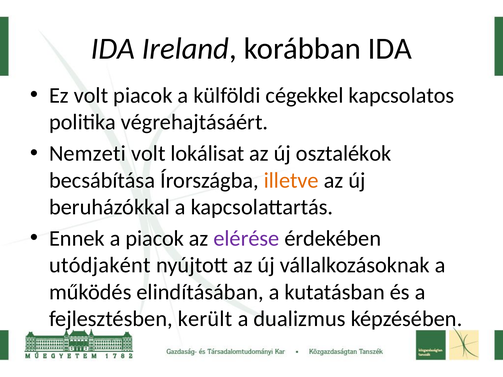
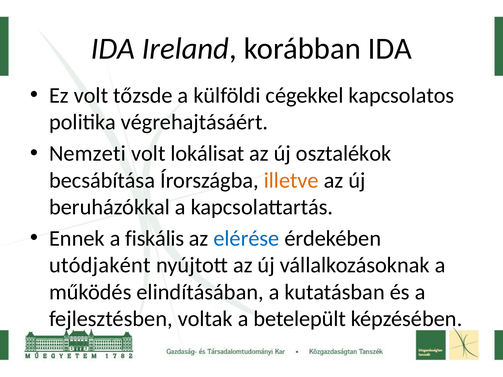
volt piacok: piacok -> tőzsde (143, 95)
a piacok: piacok -> fiskális (155, 239)
elérése colour: purple -> blue (246, 239)
került: került -> voltak (205, 319)
dualizmus: dualizmus -> betelepült (300, 319)
